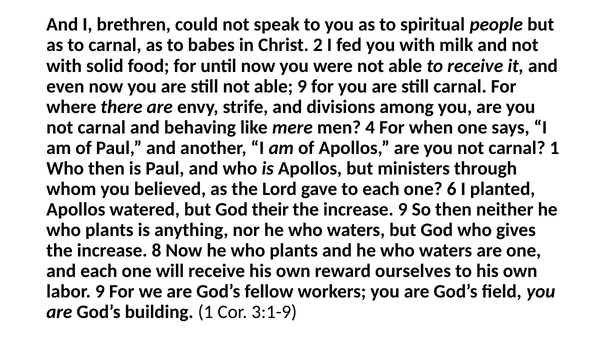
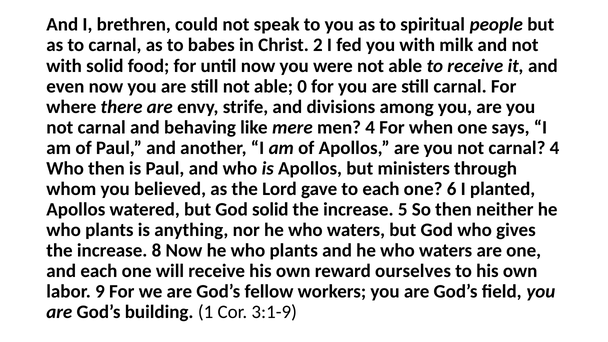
able 9: 9 -> 0 (302, 86)
carnal 1: 1 -> 4 (555, 148)
God their: their -> solid (270, 209)
increase 9: 9 -> 5 (403, 209)
